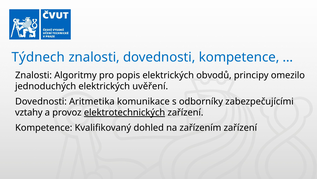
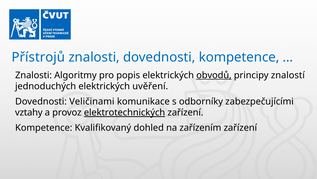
Týdnech: Týdnech -> Přístrojů (38, 57)
obvodů underline: none -> present (214, 75)
omezilo: omezilo -> znalostí (288, 75)
Aritmetika: Aritmetika -> Veličinami (92, 101)
